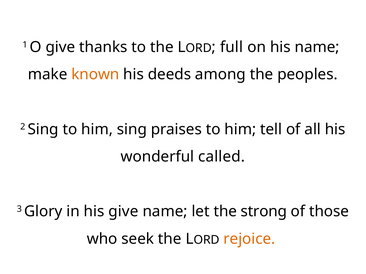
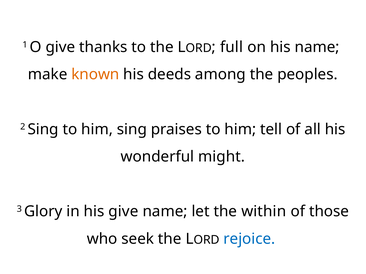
called: called -> might (222, 157)
strong: strong -> within (264, 212)
rejoice colour: orange -> blue (249, 239)
